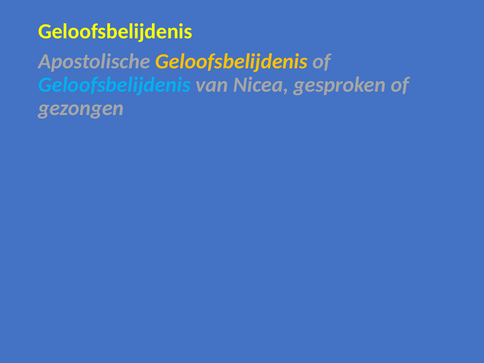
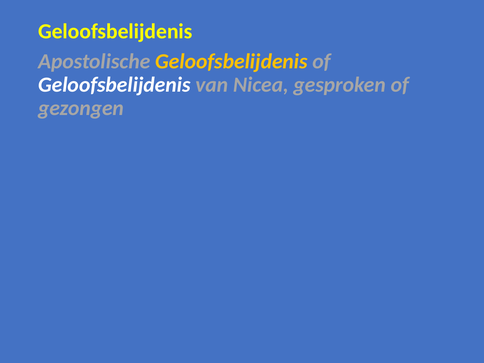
Geloofsbelijdenis colour: light blue -> white (114, 85)
